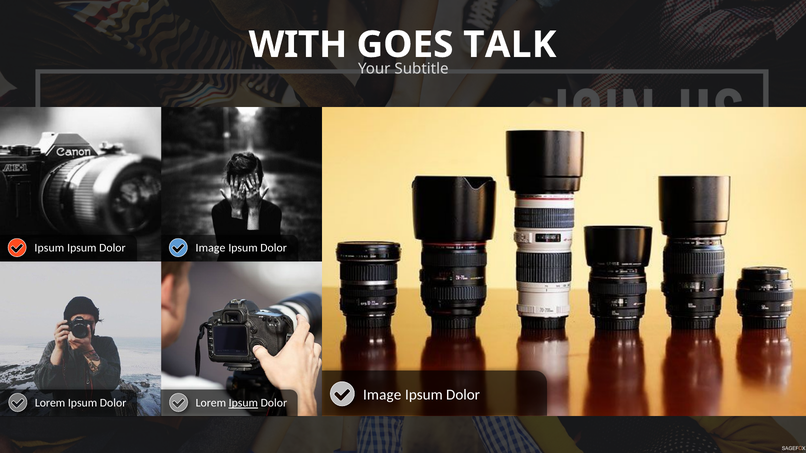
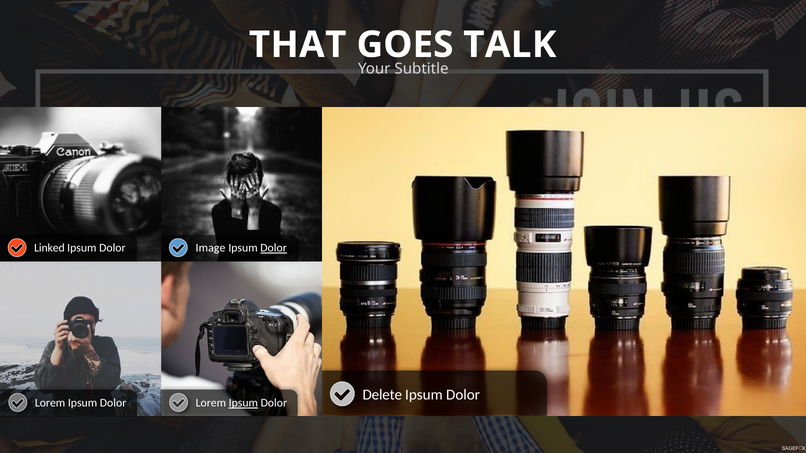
WITH: WITH -> THAT (298, 45)
Ipsum: Ipsum -> Linked (49, 248)
Dolor underline: none -> present (274, 248)
Image: Image -> Delete (382, 395)
